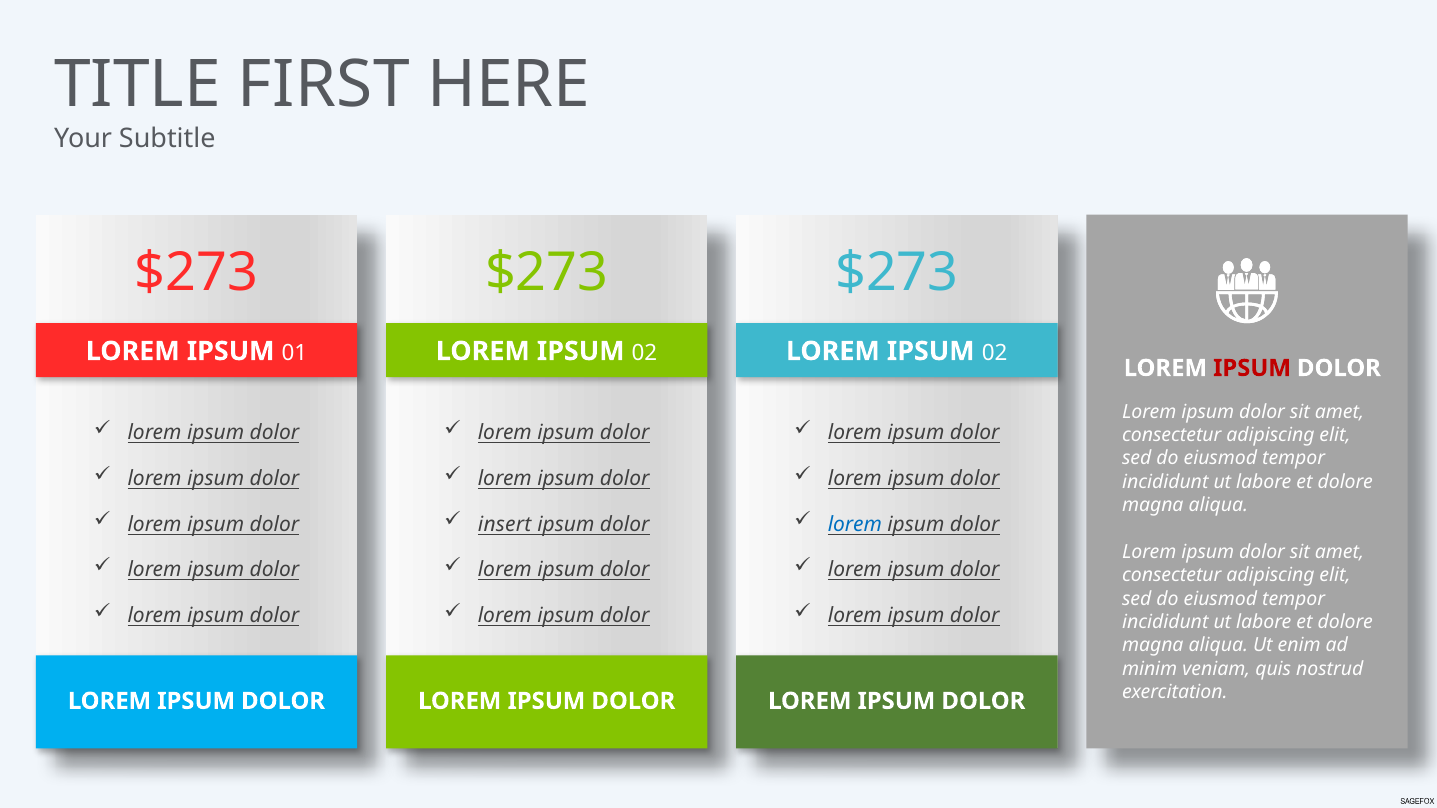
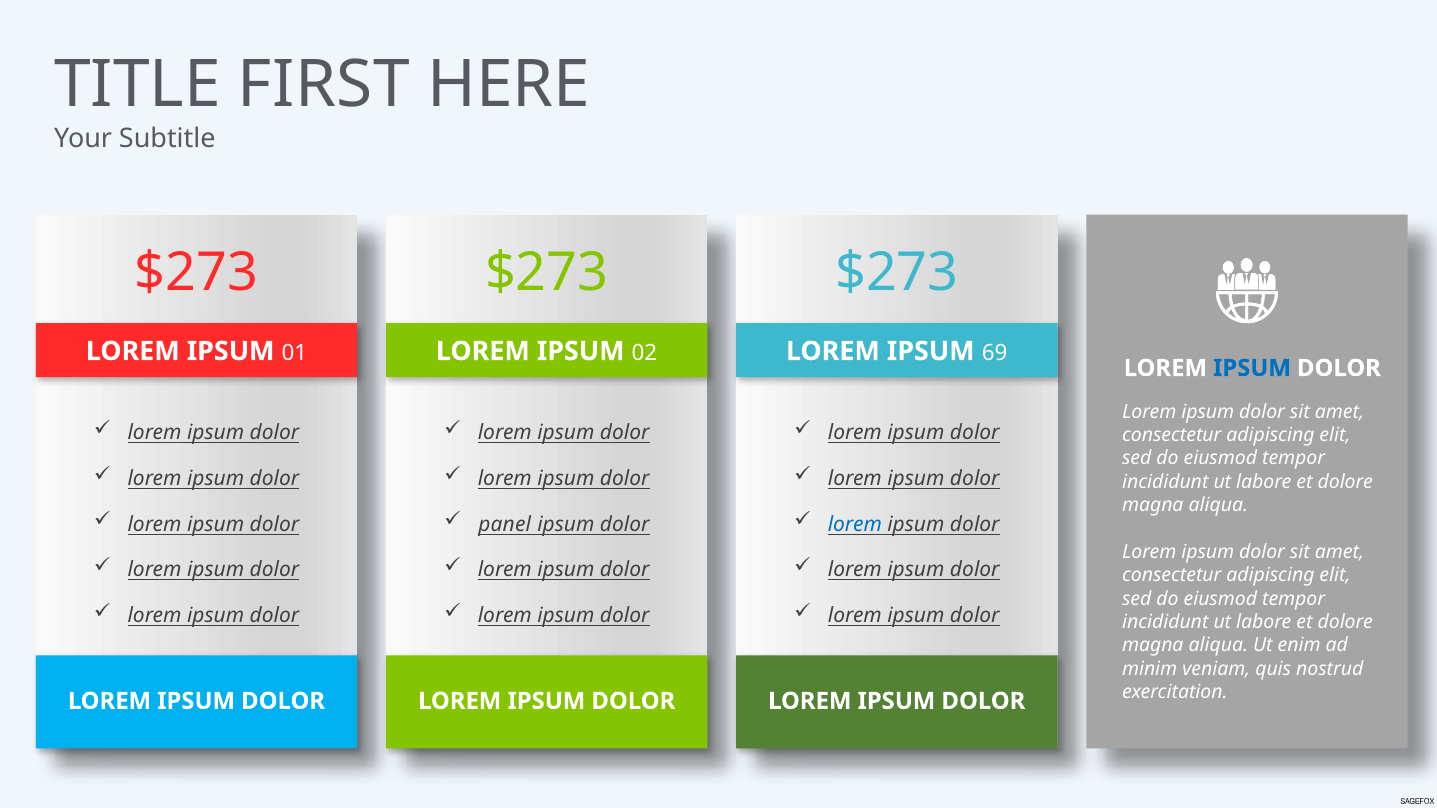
02: 02 -> 69 (995, 353)
IPSUM colour: red -> blue (1252, 368)
insert: insert -> panel (505, 525)
